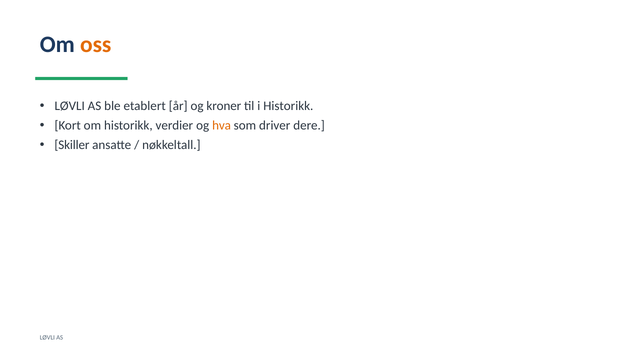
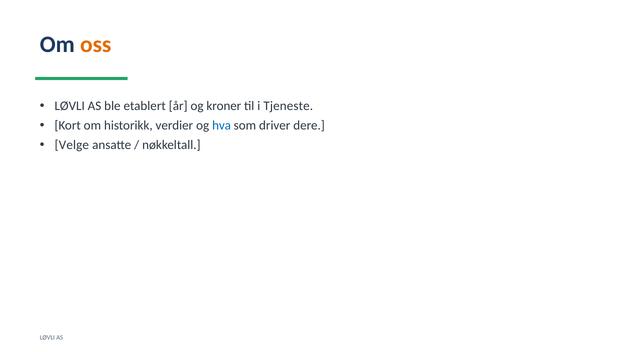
i Historikk: Historikk -> Tjeneste (288, 106)
hva colour: orange -> blue (222, 126)
Skiller: Skiller -> Velge (72, 145)
